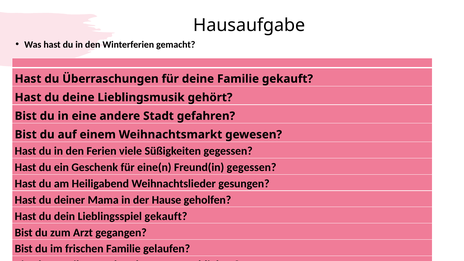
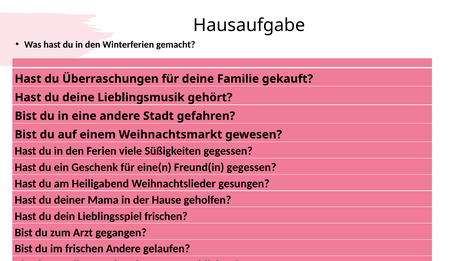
Lieblingsspiel gekauft: gekauft -> frischen (166, 216)
frischen Familie: Familie -> Andere (123, 249)
